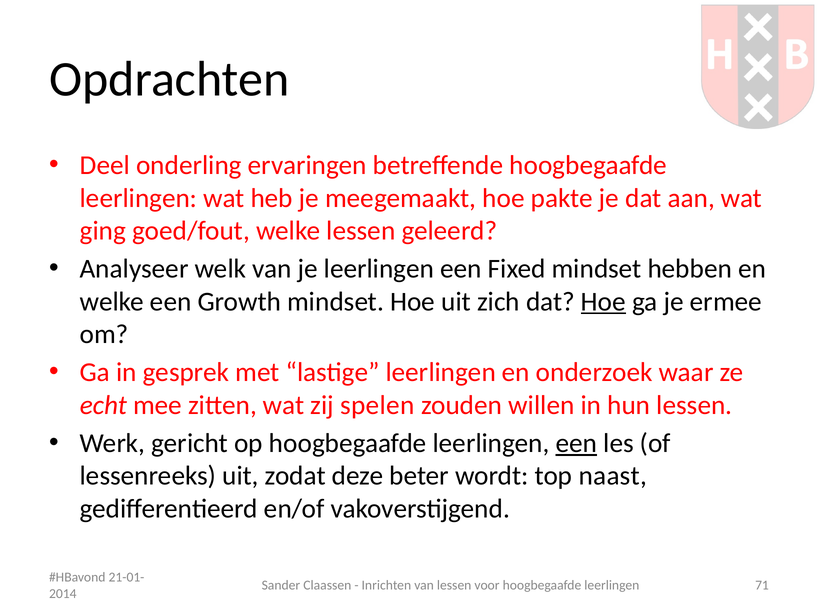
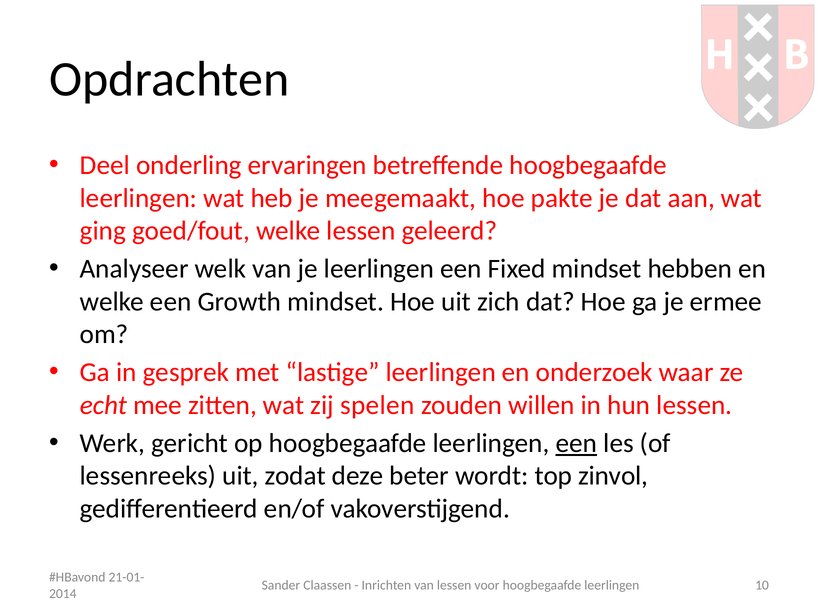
Hoe underline: present -> none (603, 302)
naast: naast -> zinvol (613, 476)
71: 71 -> 10 (762, 586)
